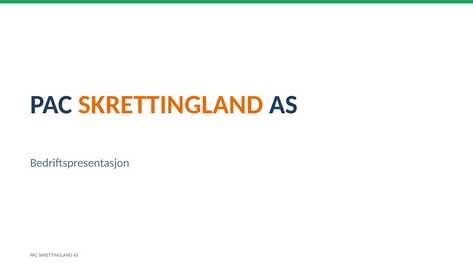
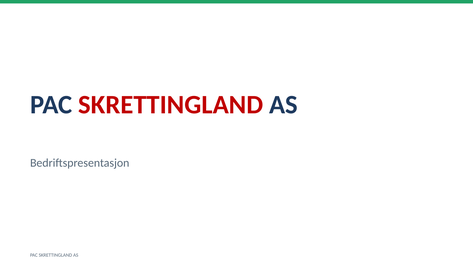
SKRETTINGLAND colour: orange -> red (171, 105)
